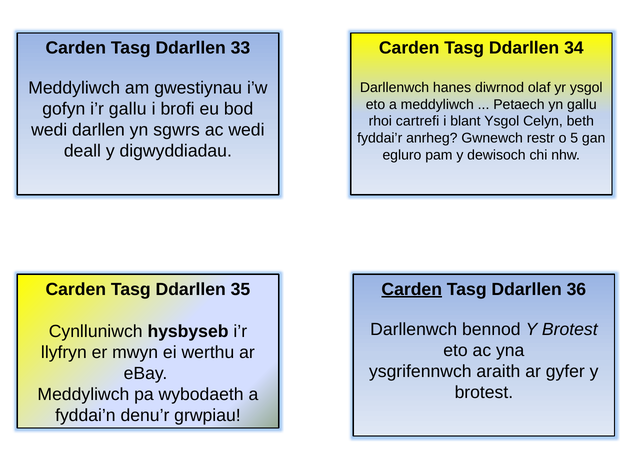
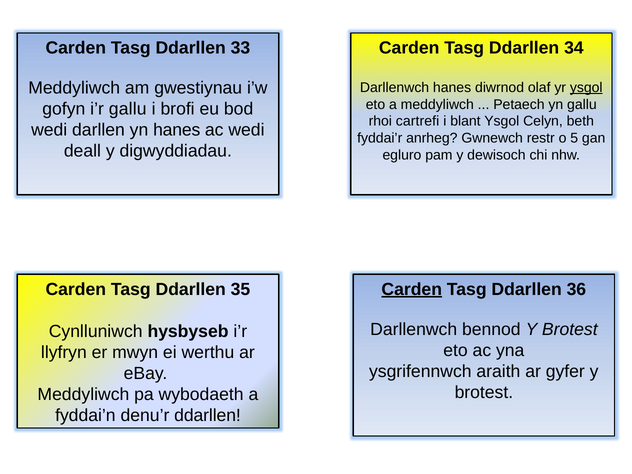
ysgol underline: none -> present (586, 88)
yn sgwrs: sgwrs -> hanes (177, 130)
denu’r grwpiau: grwpiau -> ddarllen (208, 416)
